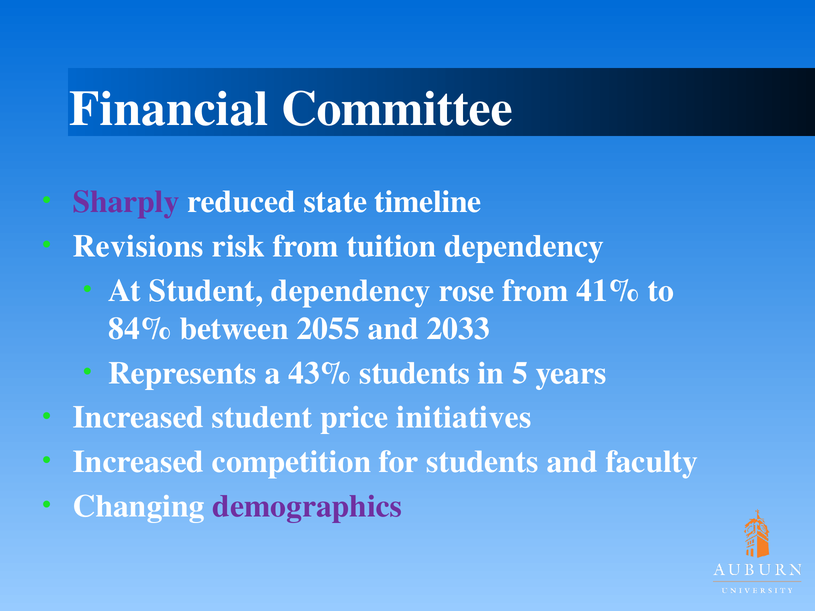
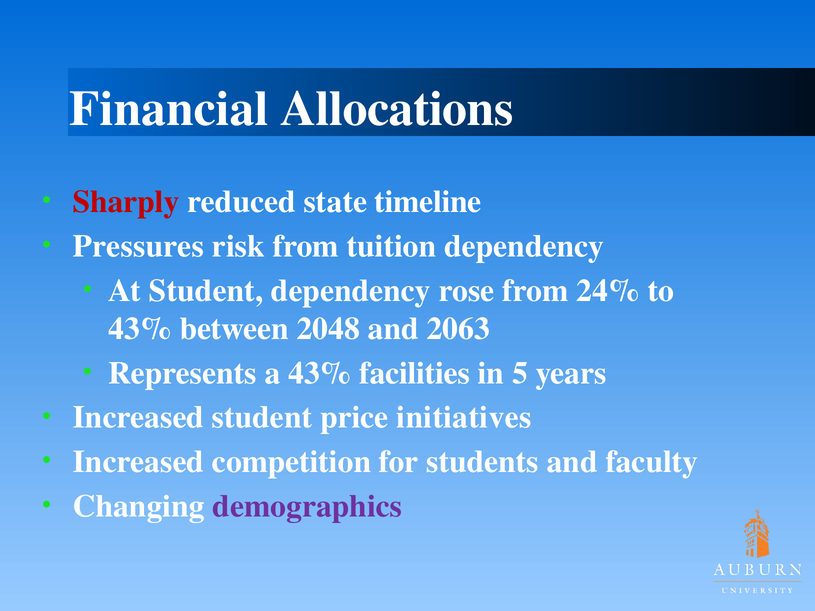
Committee: Committee -> Allocations (397, 109)
Sharply colour: purple -> red (126, 202)
Revisions: Revisions -> Pressures (138, 246)
41%: 41% -> 24% (608, 291)
84%: 84% -> 43% (140, 329)
2055: 2055 -> 2048 (328, 329)
2033: 2033 -> 2063 (458, 329)
43% students: students -> facilities (415, 373)
